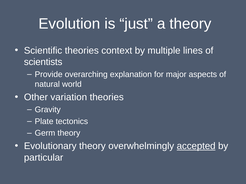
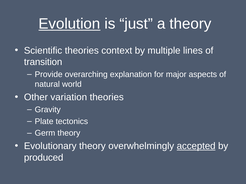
Evolution underline: none -> present (69, 24)
scientists: scientists -> transition (43, 62)
particular: particular -> produced (44, 158)
